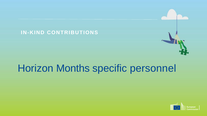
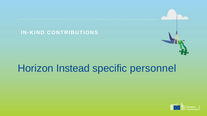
Months: Months -> Instead (73, 69)
